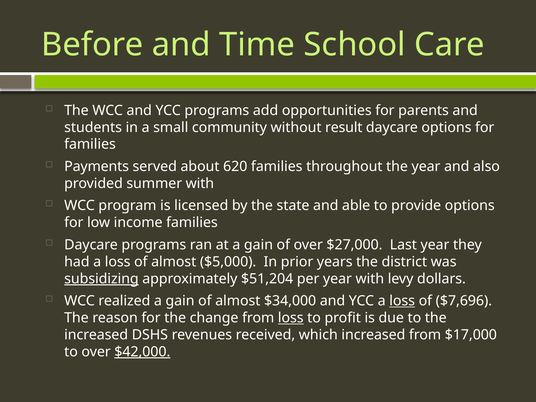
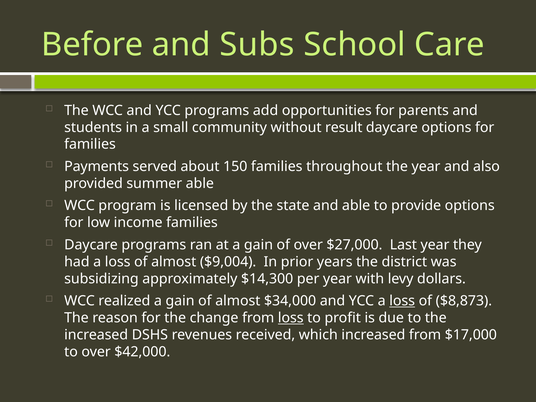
Time: Time -> Subs (257, 45)
620: 620 -> 150 (235, 166)
summer with: with -> able (200, 183)
$5,000: $5,000 -> $9,004 (228, 262)
subsidizing underline: present -> none (101, 279)
$51,204: $51,204 -> $14,300 (267, 279)
$7,696: $7,696 -> $8,873 (464, 301)
$42,000 underline: present -> none (142, 352)
